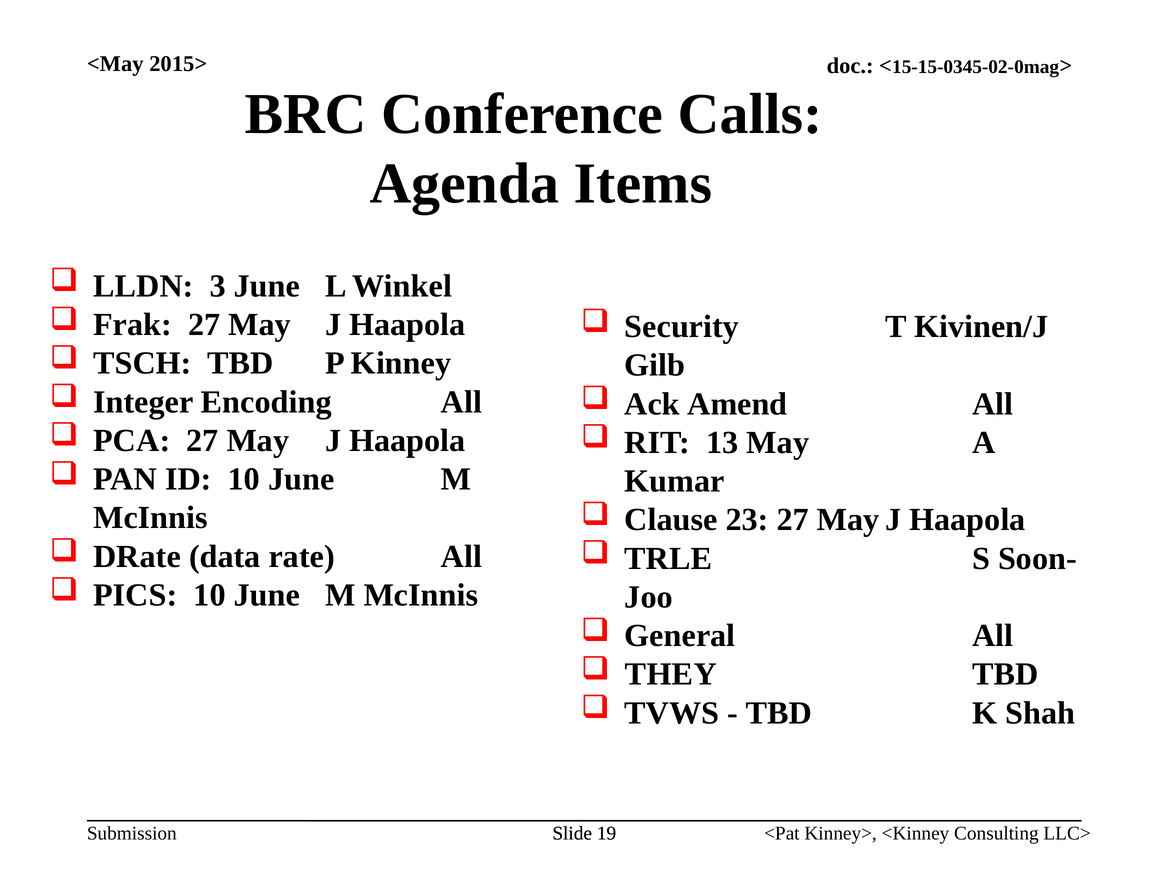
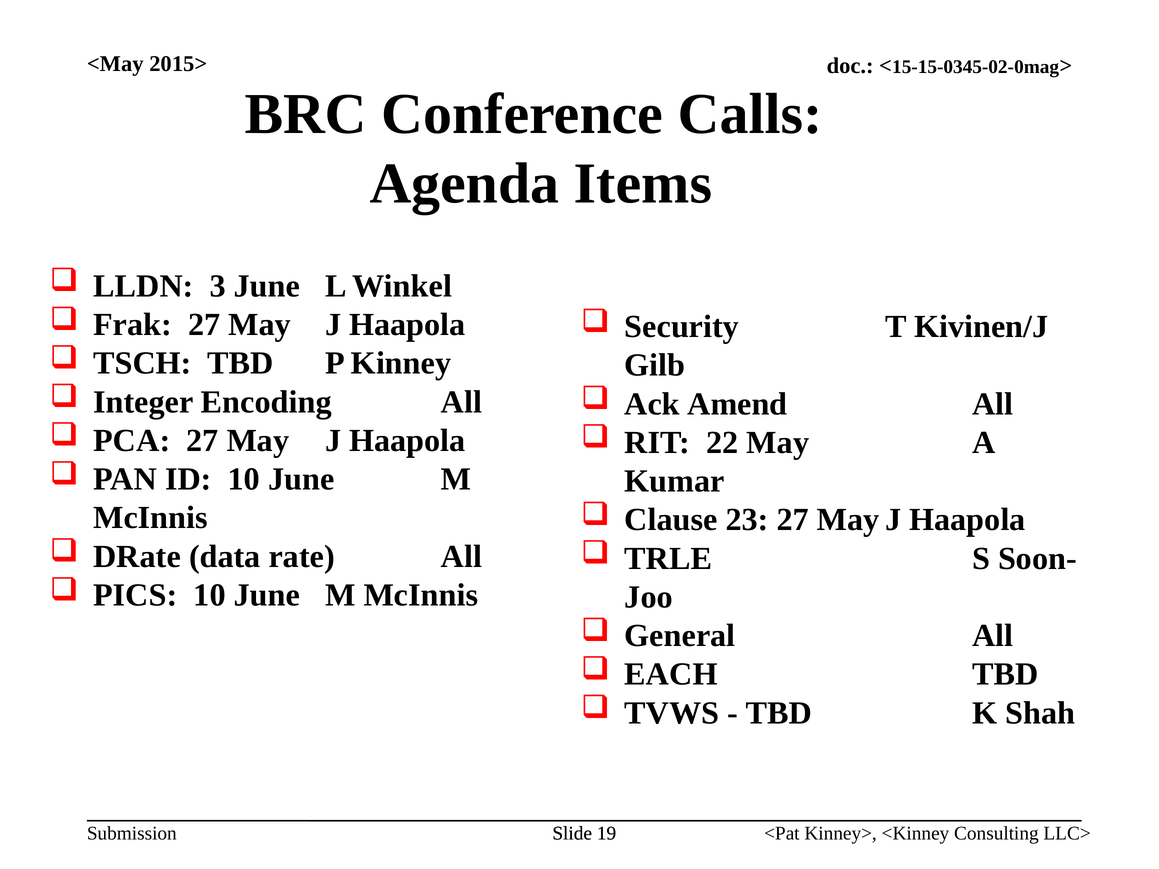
13: 13 -> 22 (722, 443)
THEY: THEY -> EACH (671, 675)
